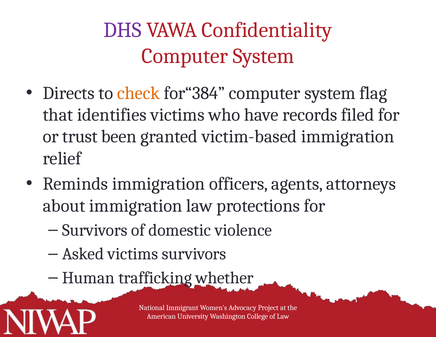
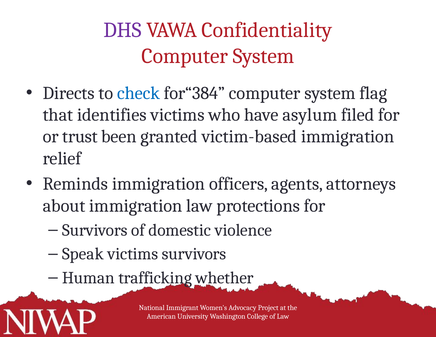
check colour: orange -> blue (139, 93)
records: records -> asylum (310, 115)
Asked: Asked -> Speak (83, 254)
